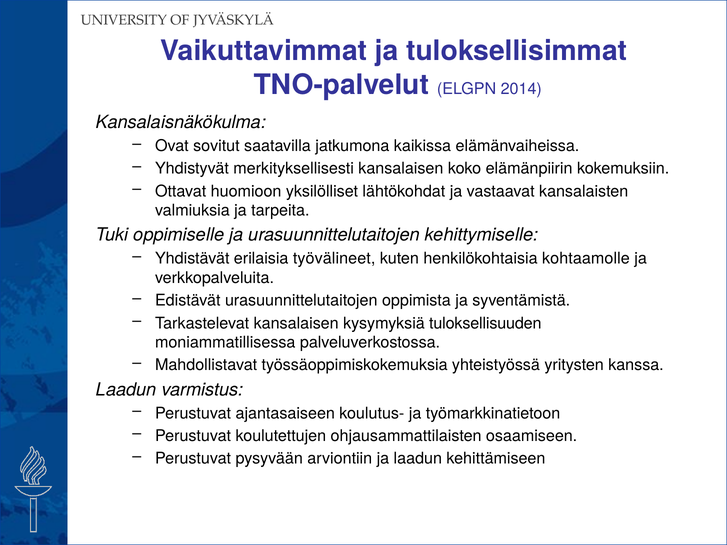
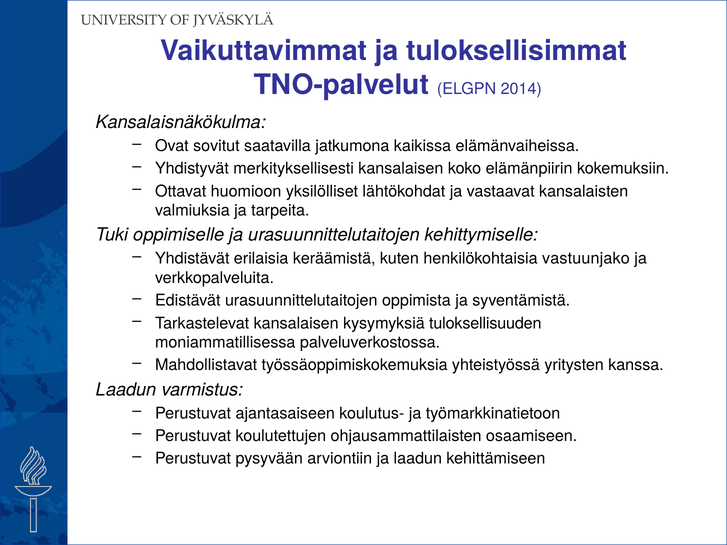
työvälineet: työvälineet -> keräämistä (334, 259)
kohtaamolle: kohtaamolle -> vastuunjako (586, 259)
